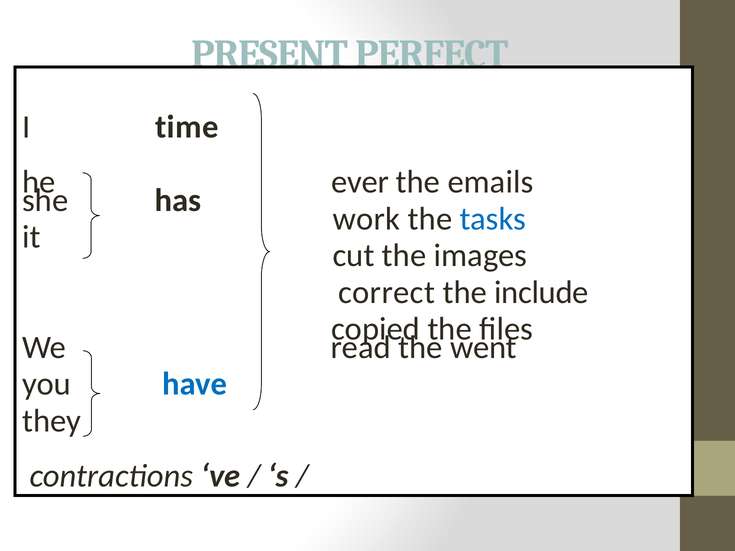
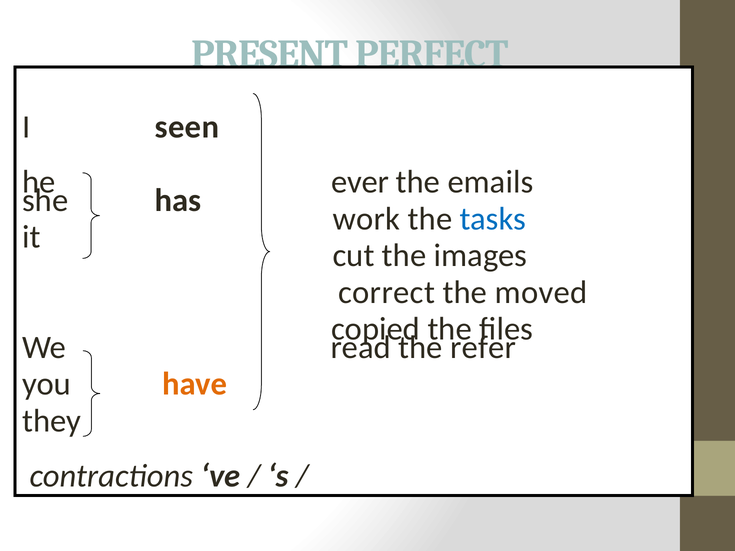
time: time -> seen (187, 127)
include: include -> moved (541, 292)
went: went -> refer (483, 348)
have colour: blue -> orange (195, 384)
